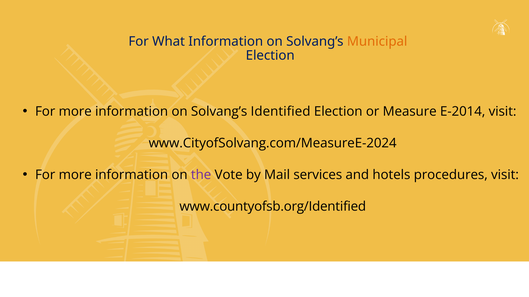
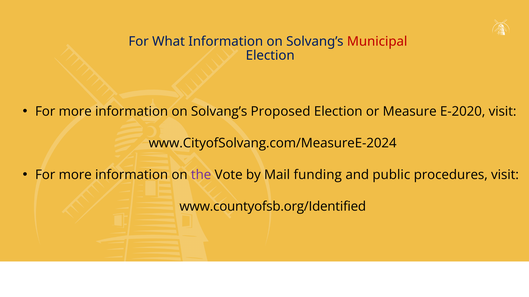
Municipal colour: orange -> red (377, 41)
Identified: Identified -> Proposed (281, 112)
E-2014: E-2014 -> E-2020 (463, 112)
services: services -> funding (318, 175)
hotels: hotels -> public (391, 175)
